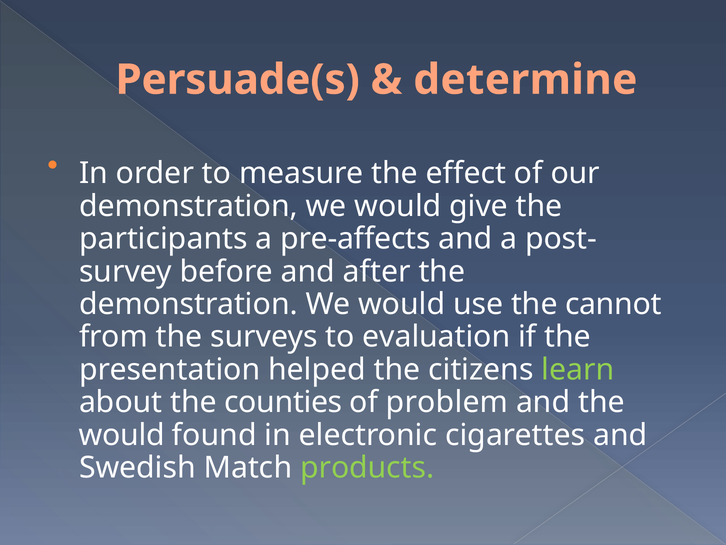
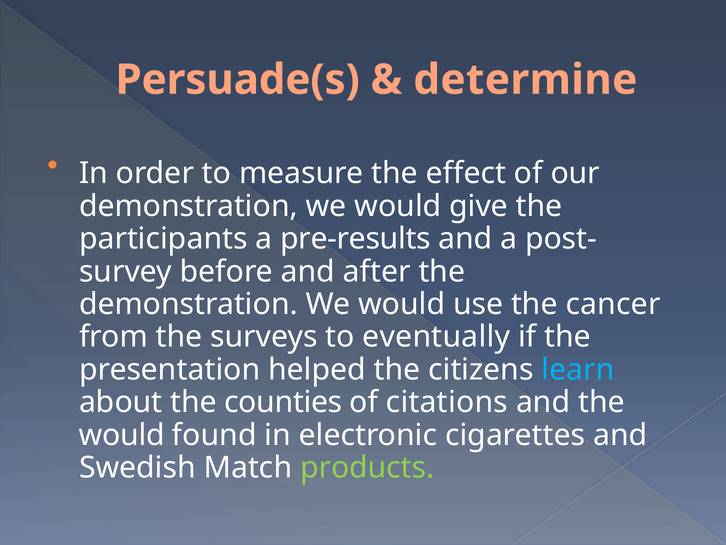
pre-affects: pre-affects -> pre-results (355, 239)
cannot: cannot -> cancer (613, 304)
evaluation: evaluation -> eventually (436, 337)
learn colour: light green -> light blue (578, 369)
problem: problem -> citations (447, 402)
